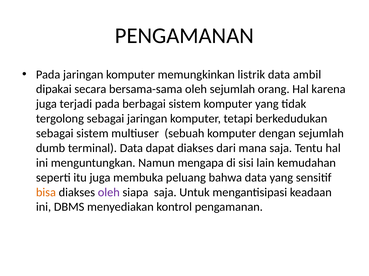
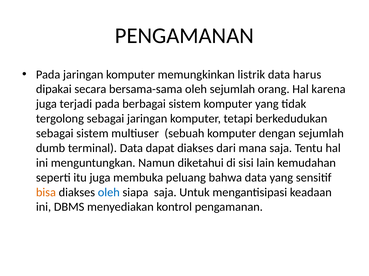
ambil: ambil -> harus (307, 75)
mengapa: mengapa -> diketahui (201, 163)
oleh colour: purple -> blue (109, 193)
